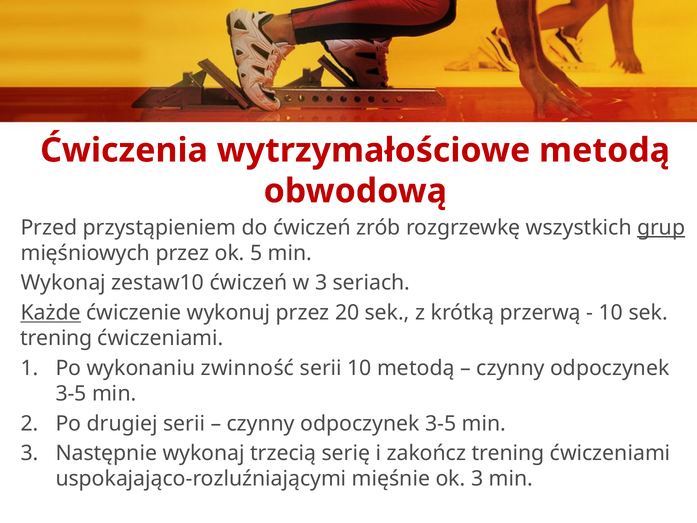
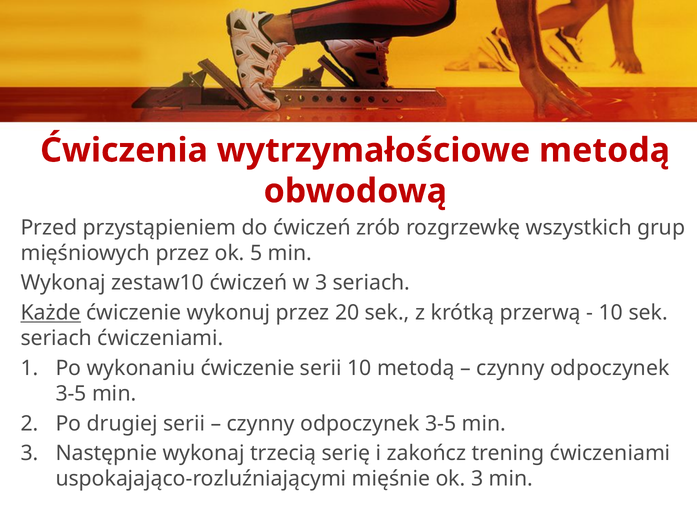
grup underline: present -> none (661, 227)
trening: trening -> seriach (56, 338)
wykonaniu zwinność: zwinność -> ćwiczenie (248, 368)
